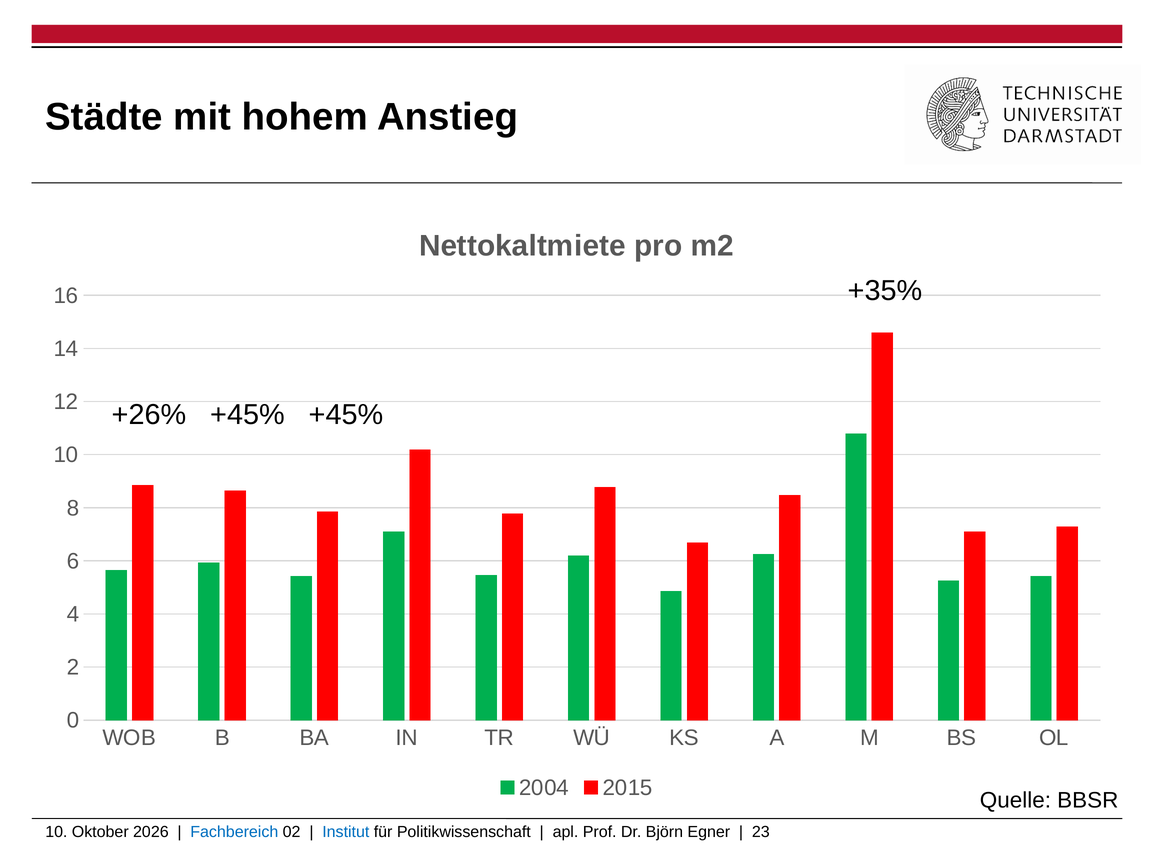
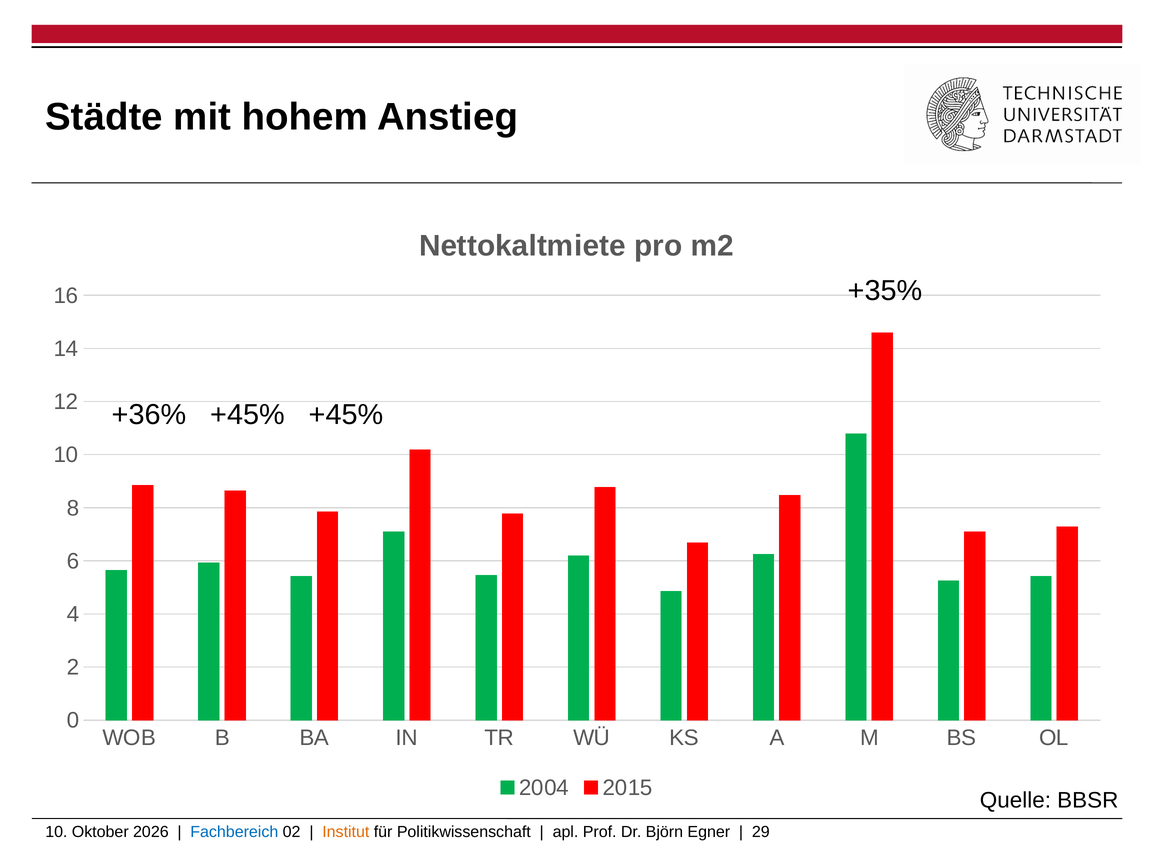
+26%: +26% -> +36% (149, 415)
Institut colour: blue -> orange (346, 832)
23: 23 -> 29 (761, 832)
